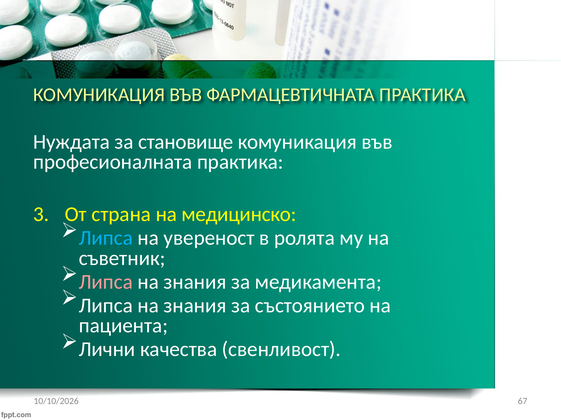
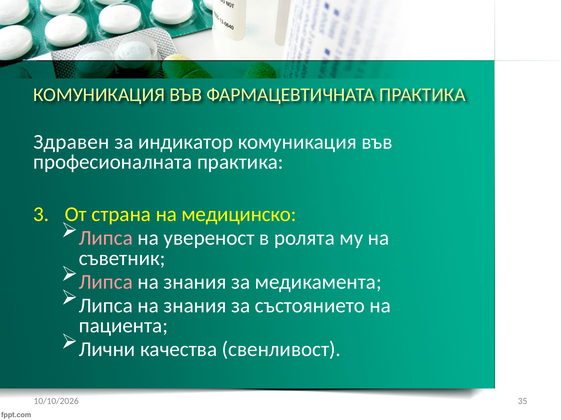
Нуждата: Нуждата -> Здравен (71, 142)
становище: становище -> индикатор (186, 142)
Липса colour: light blue -> pink (106, 238)
67: 67 -> 35 (523, 402)
